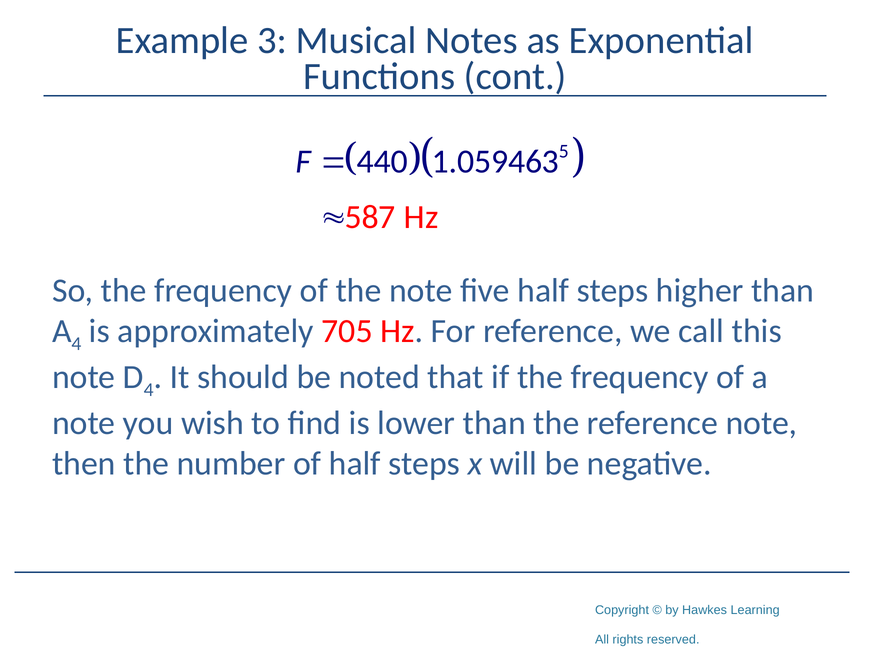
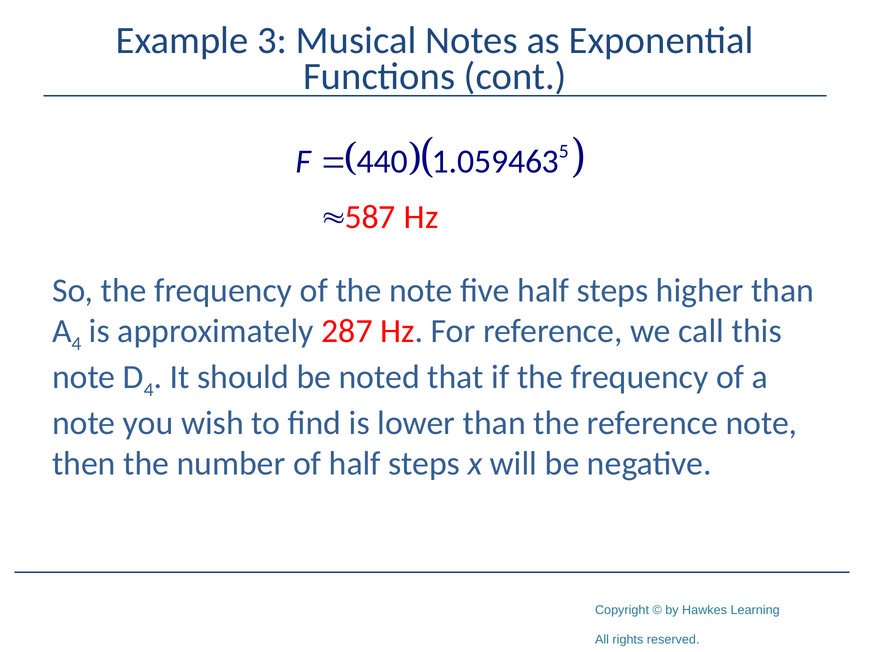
705: 705 -> 287 (347, 331)
